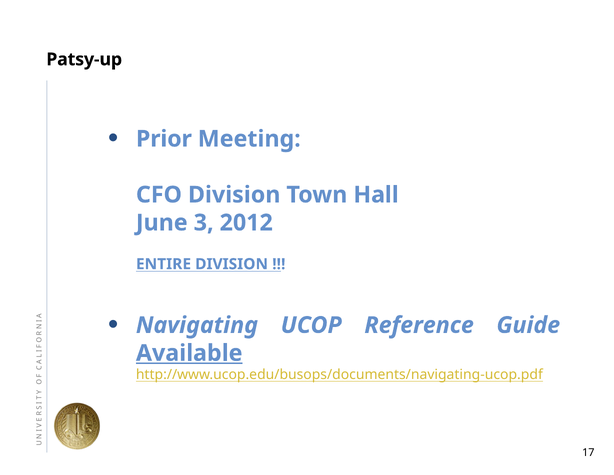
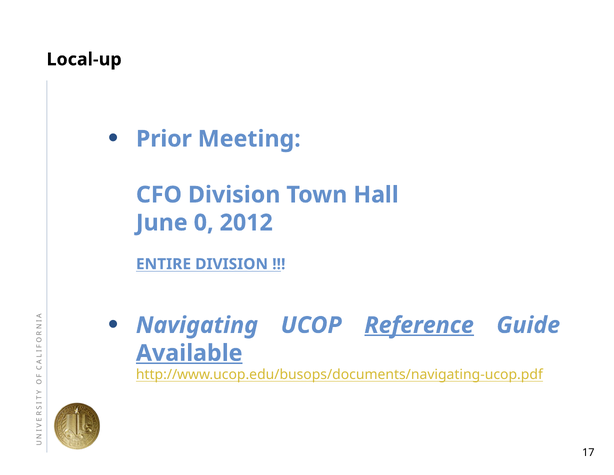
Patsy-up: Patsy-up -> Local-up (84, 59)
3: 3 -> 0 (204, 222)
Reference underline: none -> present (419, 325)
